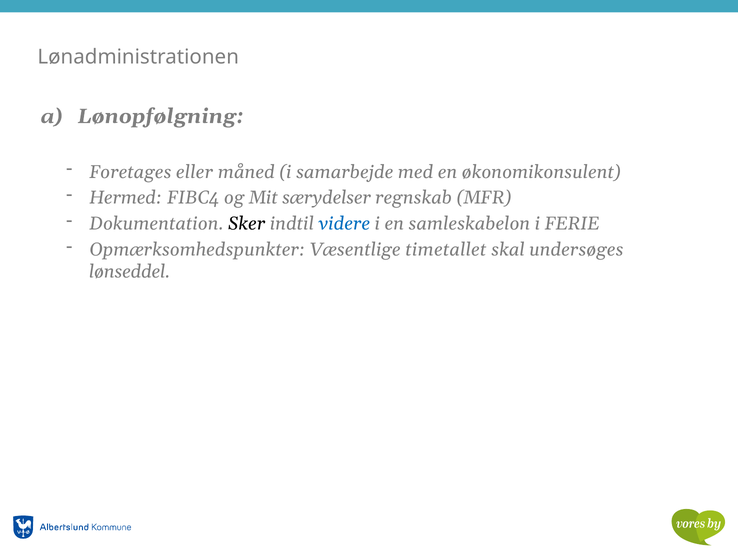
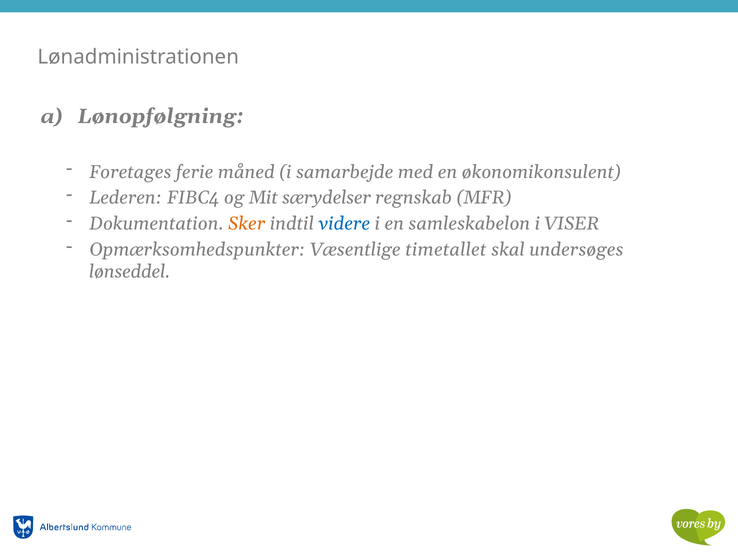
eller: eller -> ferie (195, 172)
Hermed: Hermed -> Lederen (126, 198)
Sker colour: black -> orange (247, 223)
FERIE: FERIE -> VISER (572, 223)
